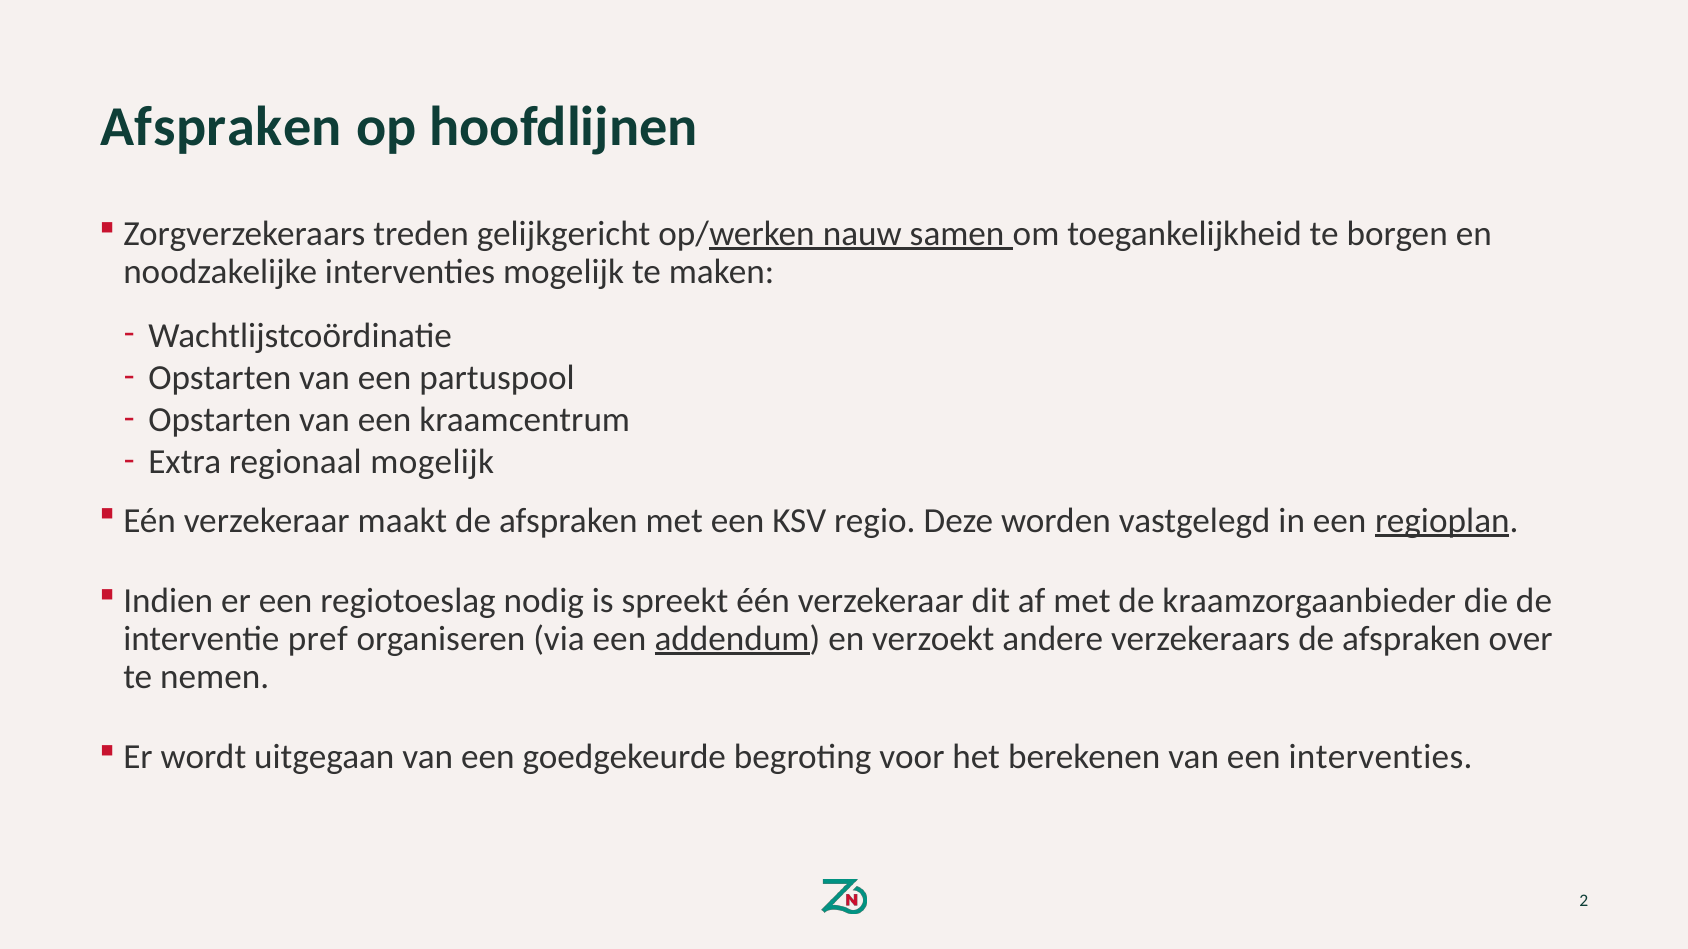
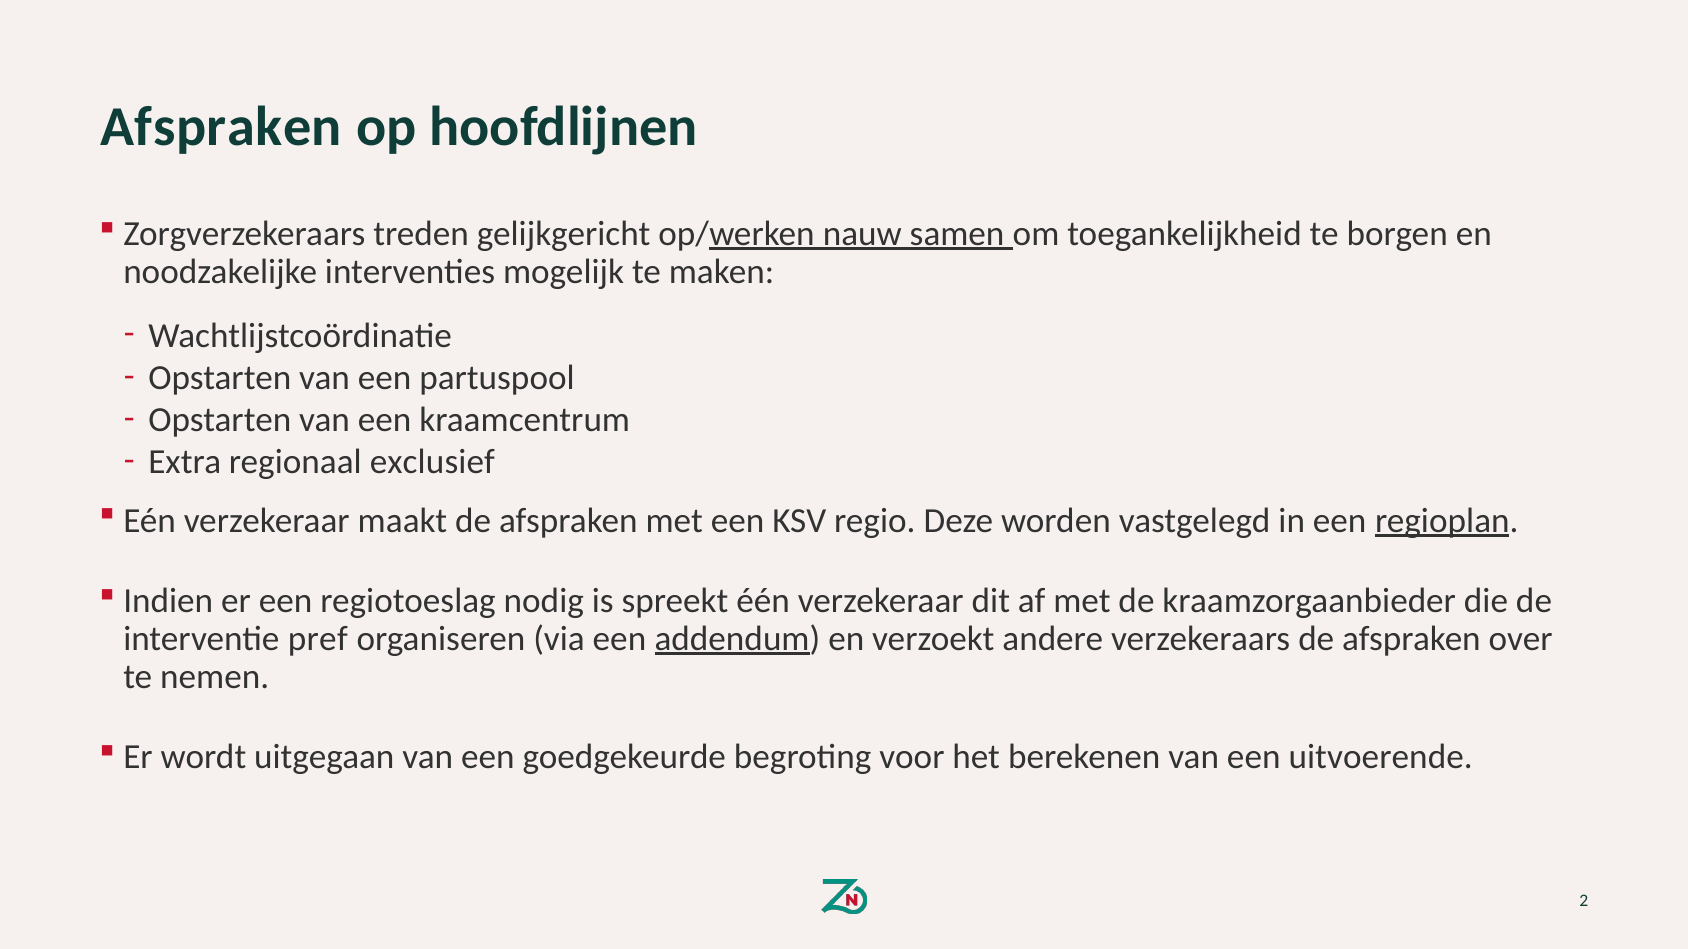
regionaal mogelijk: mogelijk -> exclusief (432, 462)
een interventies: interventies -> uitvoerende (1381, 757)
